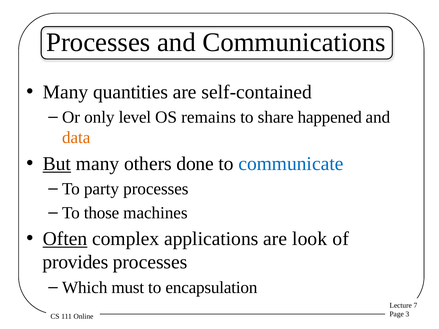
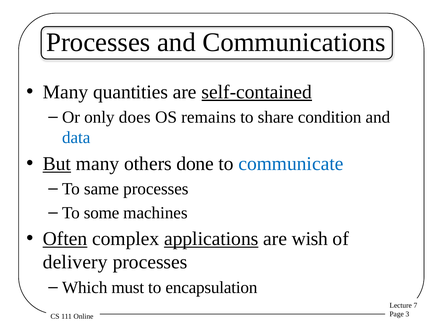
self-contained underline: none -> present (257, 92)
level: level -> does (135, 117)
happened: happened -> condition (330, 117)
data colour: orange -> blue (76, 138)
party: party -> same (101, 189)
those: those -> some (102, 213)
applications underline: none -> present (211, 239)
look: look -> wish (310, 239)
provides: provides -> delivery (75, 262)
